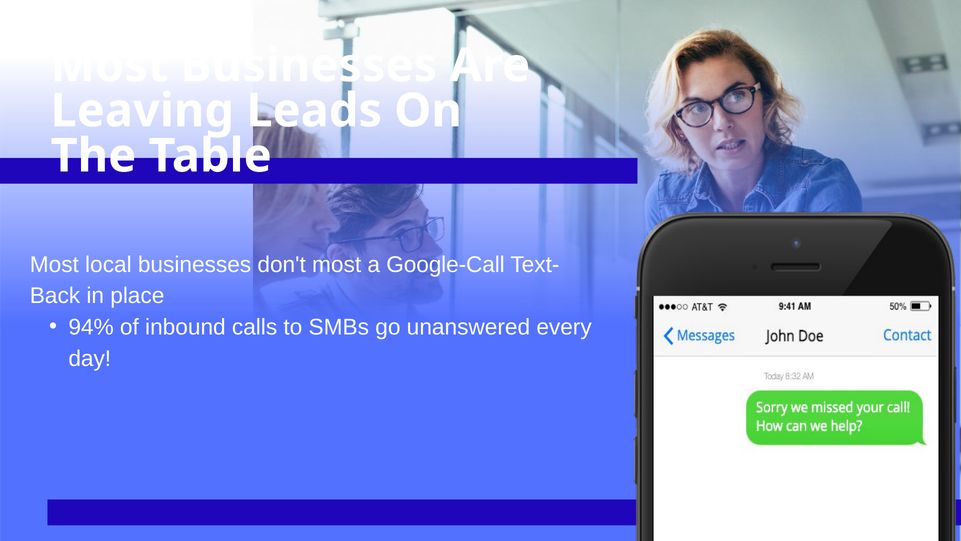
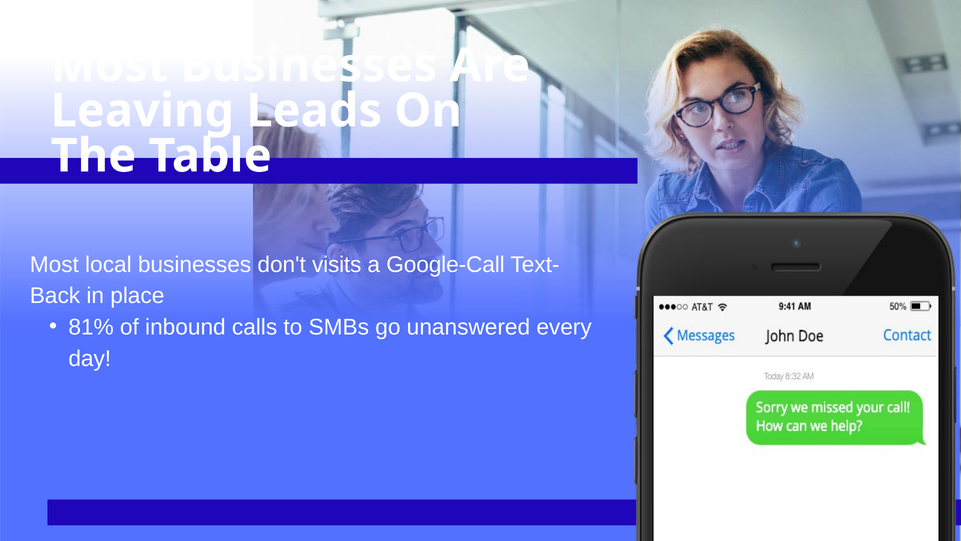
don't most: most -> visits (337, 264)
94%: 94% -> 81% (91, 327)
